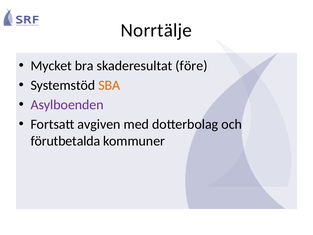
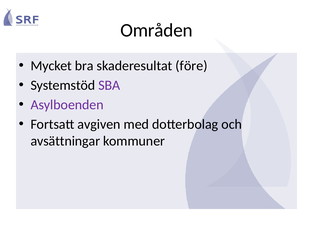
Norrtälje: Norrtälje -> Områden (157, 30)
SBA colour: orange -> purple (109, 85)
förutbetalda: förutbetalda -> avsättningar (65, 141)
